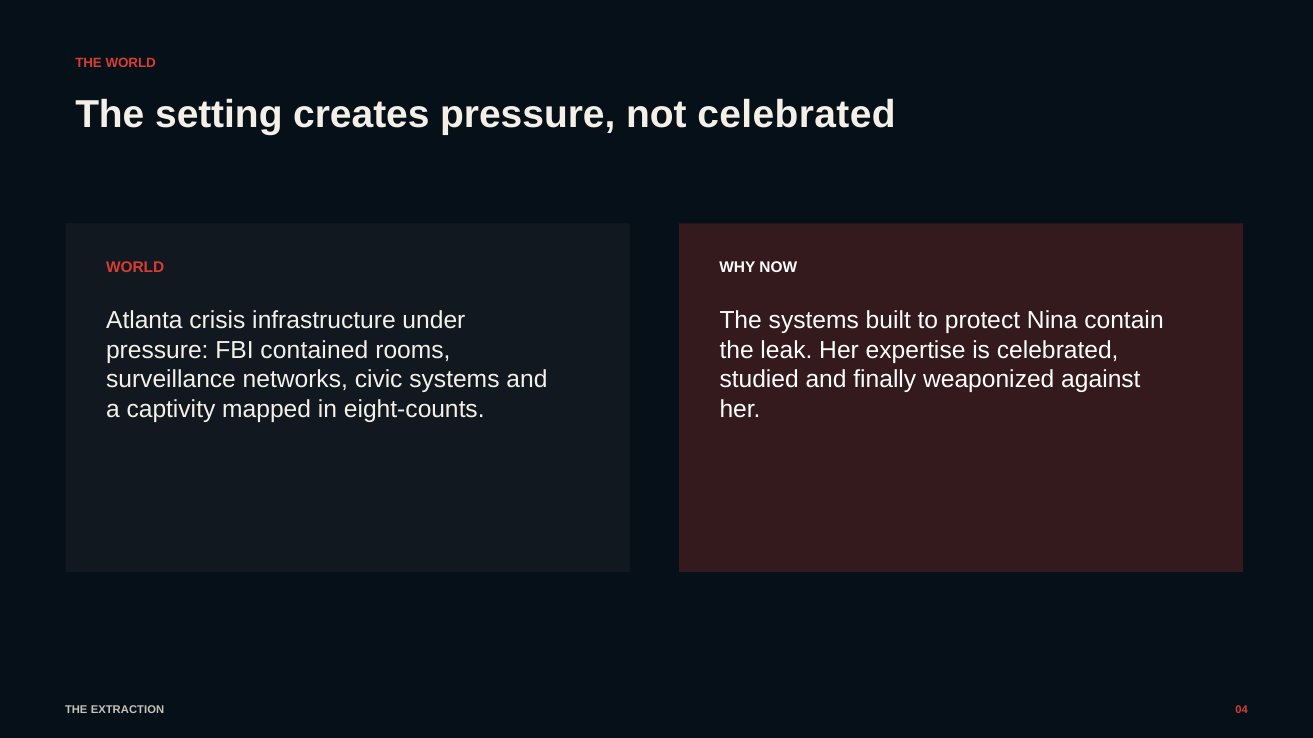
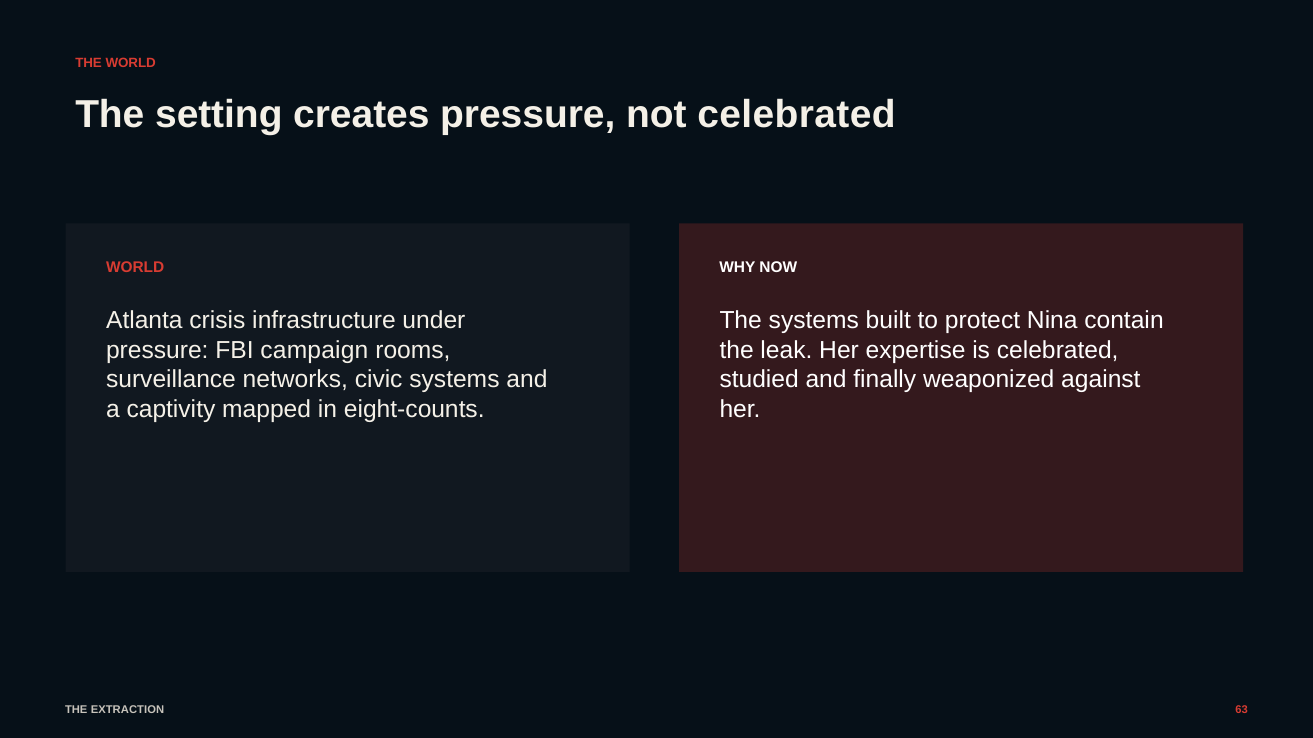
contained: contained -> campaign (314, 350)
04: 04 -> 63 (1242, 710)
